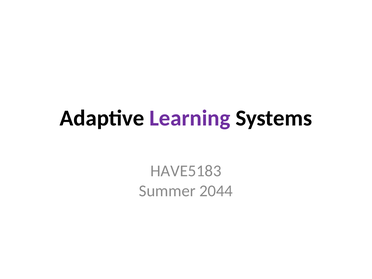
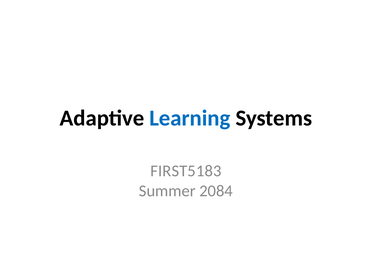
Learning colour: purple -> blue (190, 118)
HAVE5183: HAVE5183 -> FIRST5183 (186, 171)
2044: 2044 -> 2084 (216, 191)
